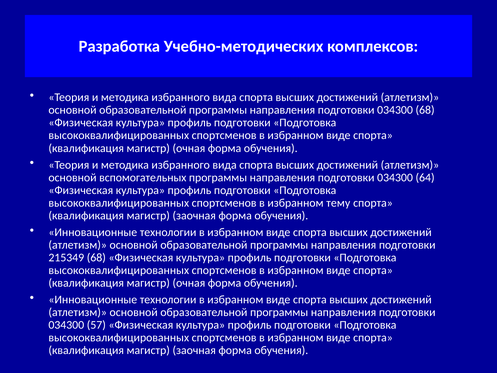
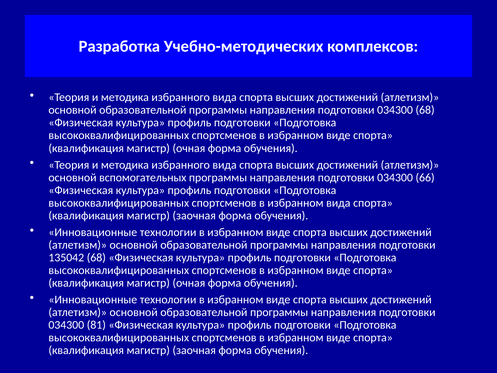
64: 64 -> 66 (425, 177)
избранном тему: тему -> вида (338, 203)
215349: 215349 -> 135042 (66, 257)
57: 57 -> 81 (96, 325)
